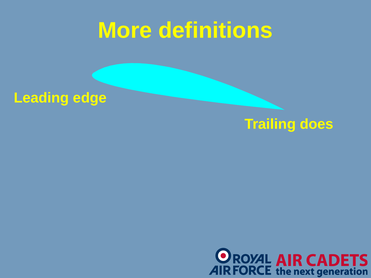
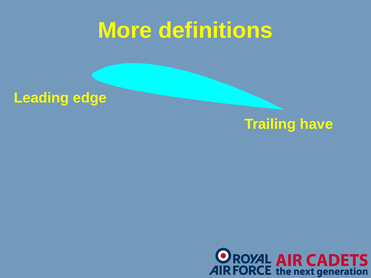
does: does -> have (317, 124)
